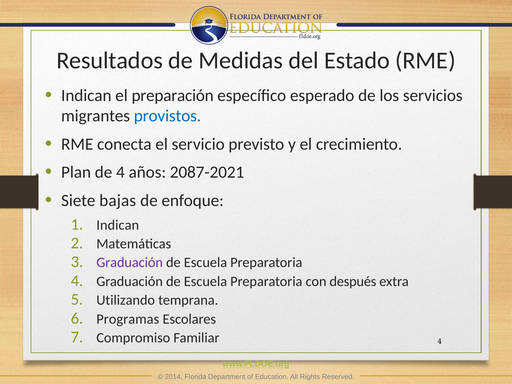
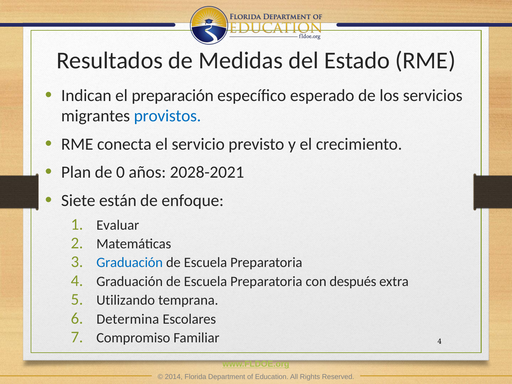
de 4: 4 -> 0 (120, 172)
2087-2021: 2087-2021 -> 2028-2021 (207, 172)
bajas: bajas -> están (118, 200)
Indican: Indican -> Evaluar (118, 225)
Graduación colour: purple -> blue (130, 263)
Programas: Programas -> Determina (128, 319)
